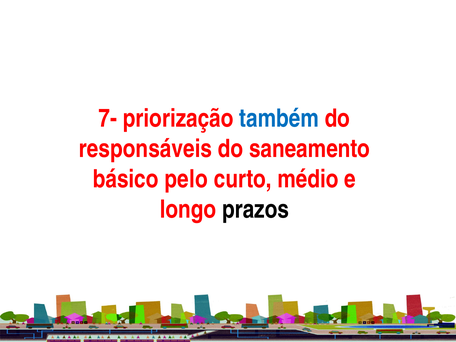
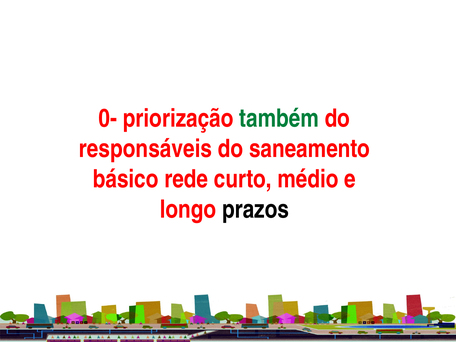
7-: 7- -> 0- (108, 118)
também colour: blue -> green (279, 118)
pelo: pelo -> rede (186, 179)
